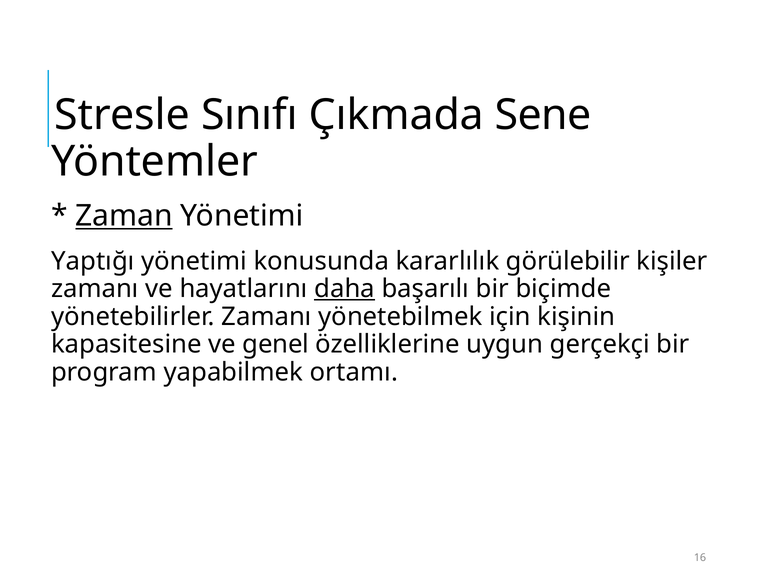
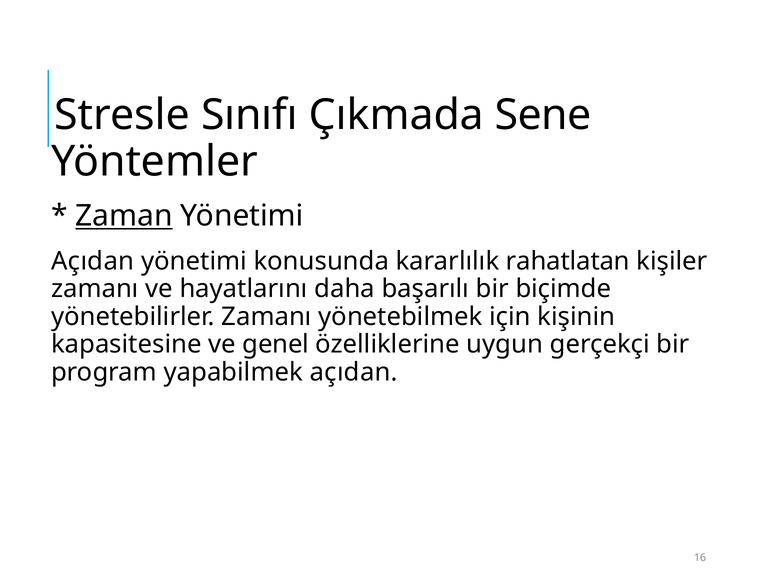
Yaptığı: Yaptığı -> Açıdan (93, 261)
görülebilir: görülebilir -> rahatlatan (568, 261)
daha underline: present -> none (345, 289)
yapabilmek ortamı: ortamı -> açıdan (354, 372)
